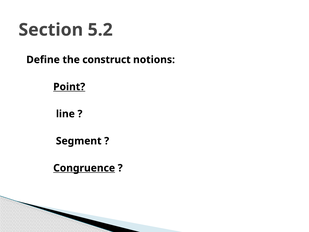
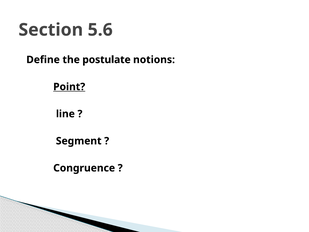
5.2: 5.2 -> 5.6 (100, 30)
construct: construct -> postulate (107, 60)
Congruence underline: present -> none (84, 168)
